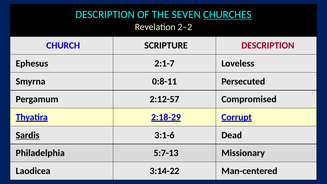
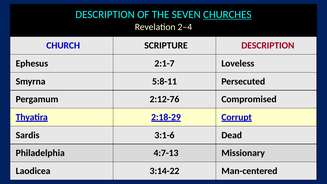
2‒2: 2‒2 -> 2‒4 (185, 27)
0:8-11: 0:8-11 -> 5:8-11 (164, 81)
2:12-57: 2:12-57 -> 2:12-76 (164, 99)
Sardis underline: present -> none (28, 135)
5:7-13: 5:7-13 -> 4:7-13 (166, 153)
